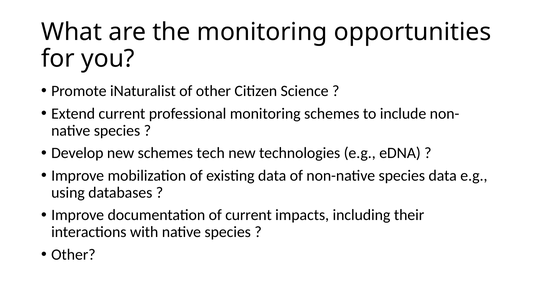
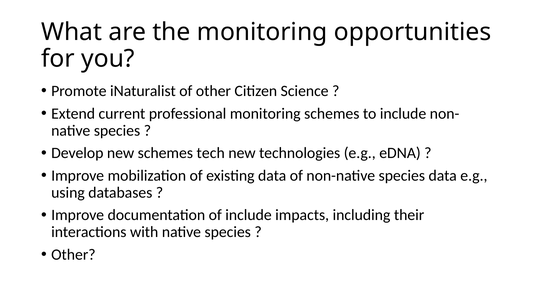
of current: current -> include (248, 215)
